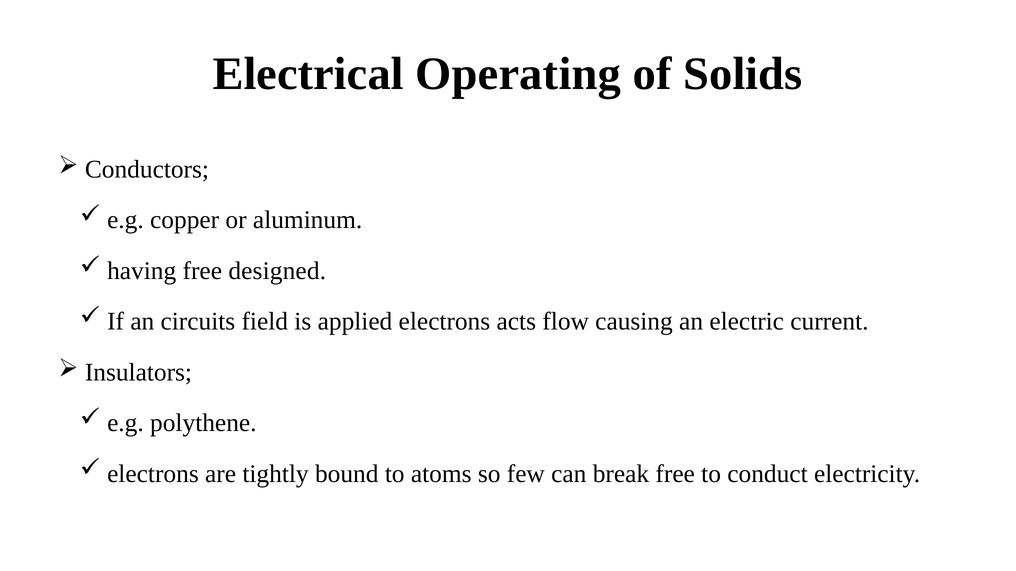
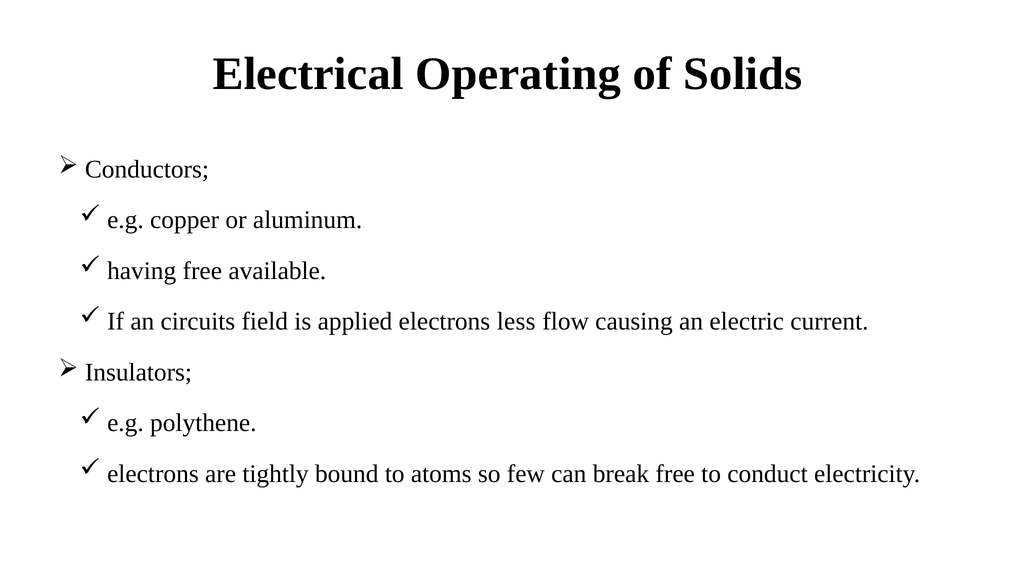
designed: designed -> available (277, 271)
acts: acts -> less (516, 322)
